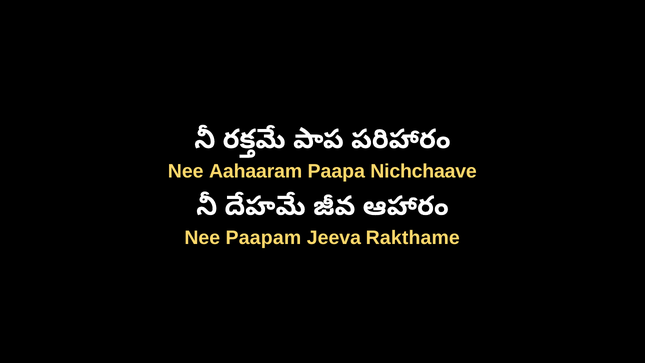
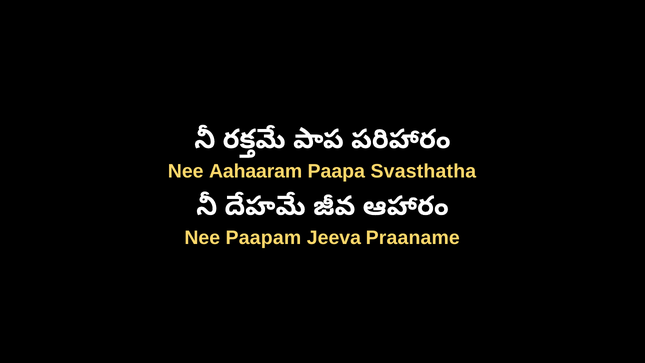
Nichchaave: Nichchaave -> Svasthatha (423, 171)
Rakthame: Rakthame -> Praaname (413, 238)
